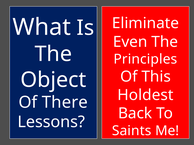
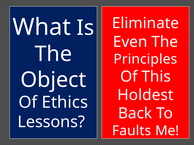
There: There -> Ethics (65, 103)
Saints: Saints -> Faults (132, 131)
